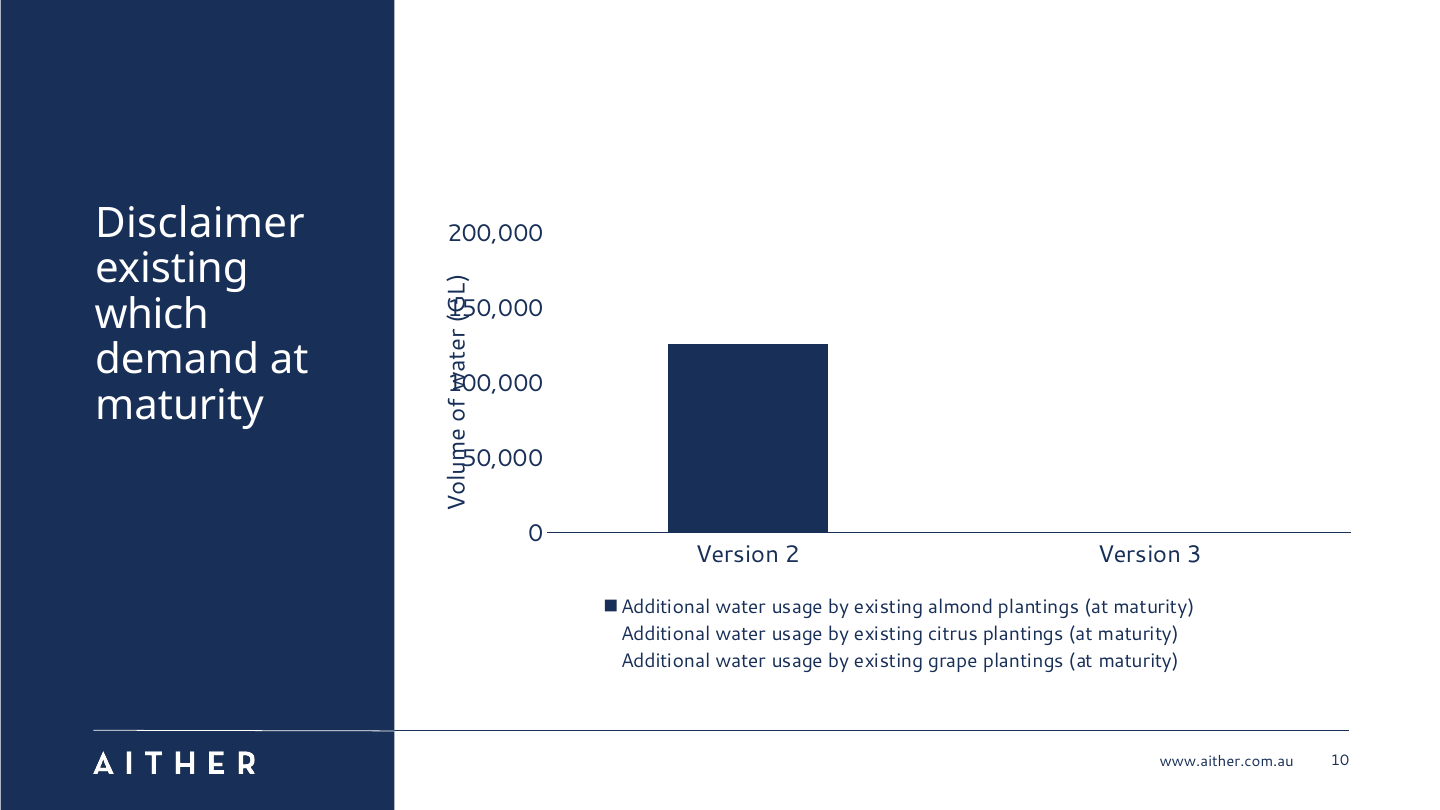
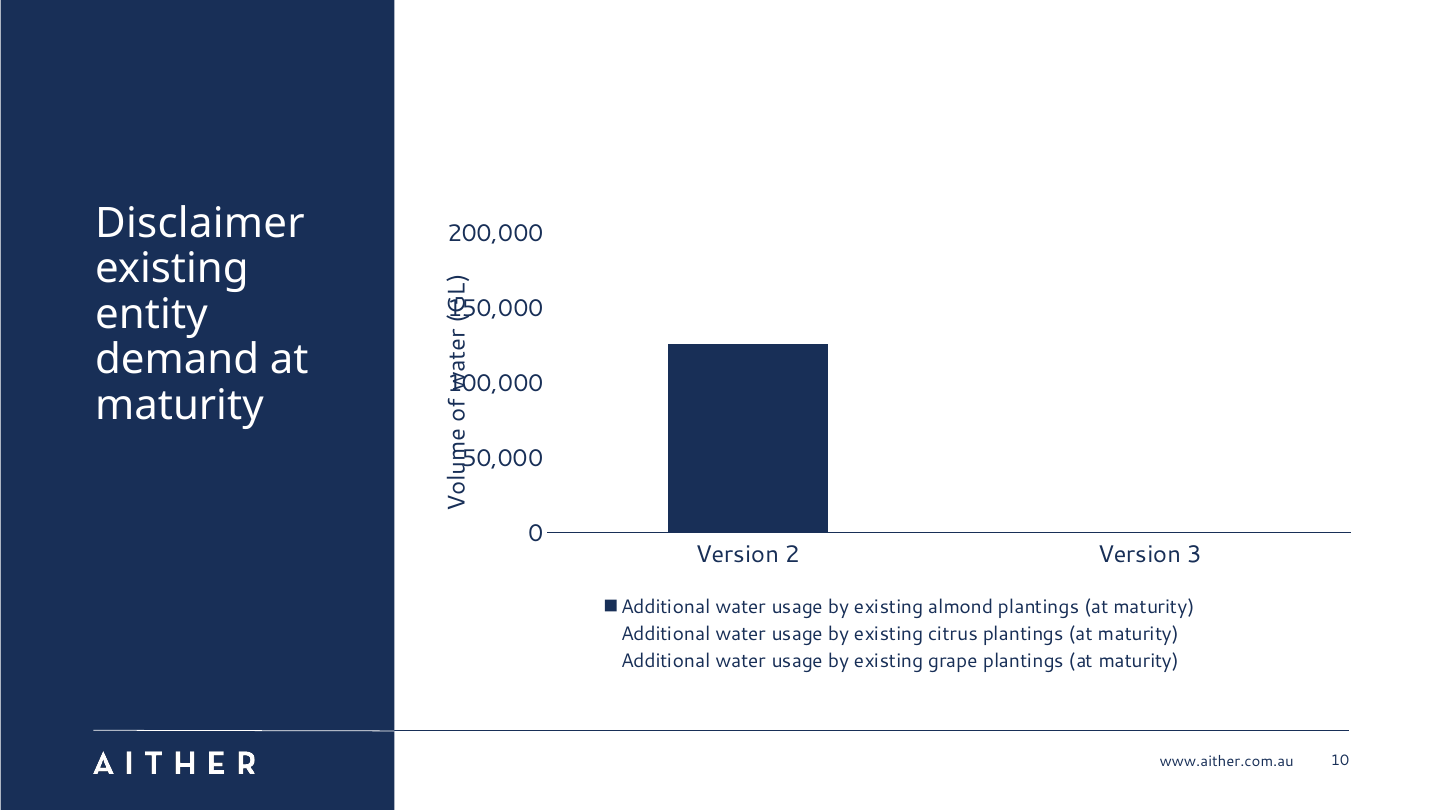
which: which -> entity (151, 314)
